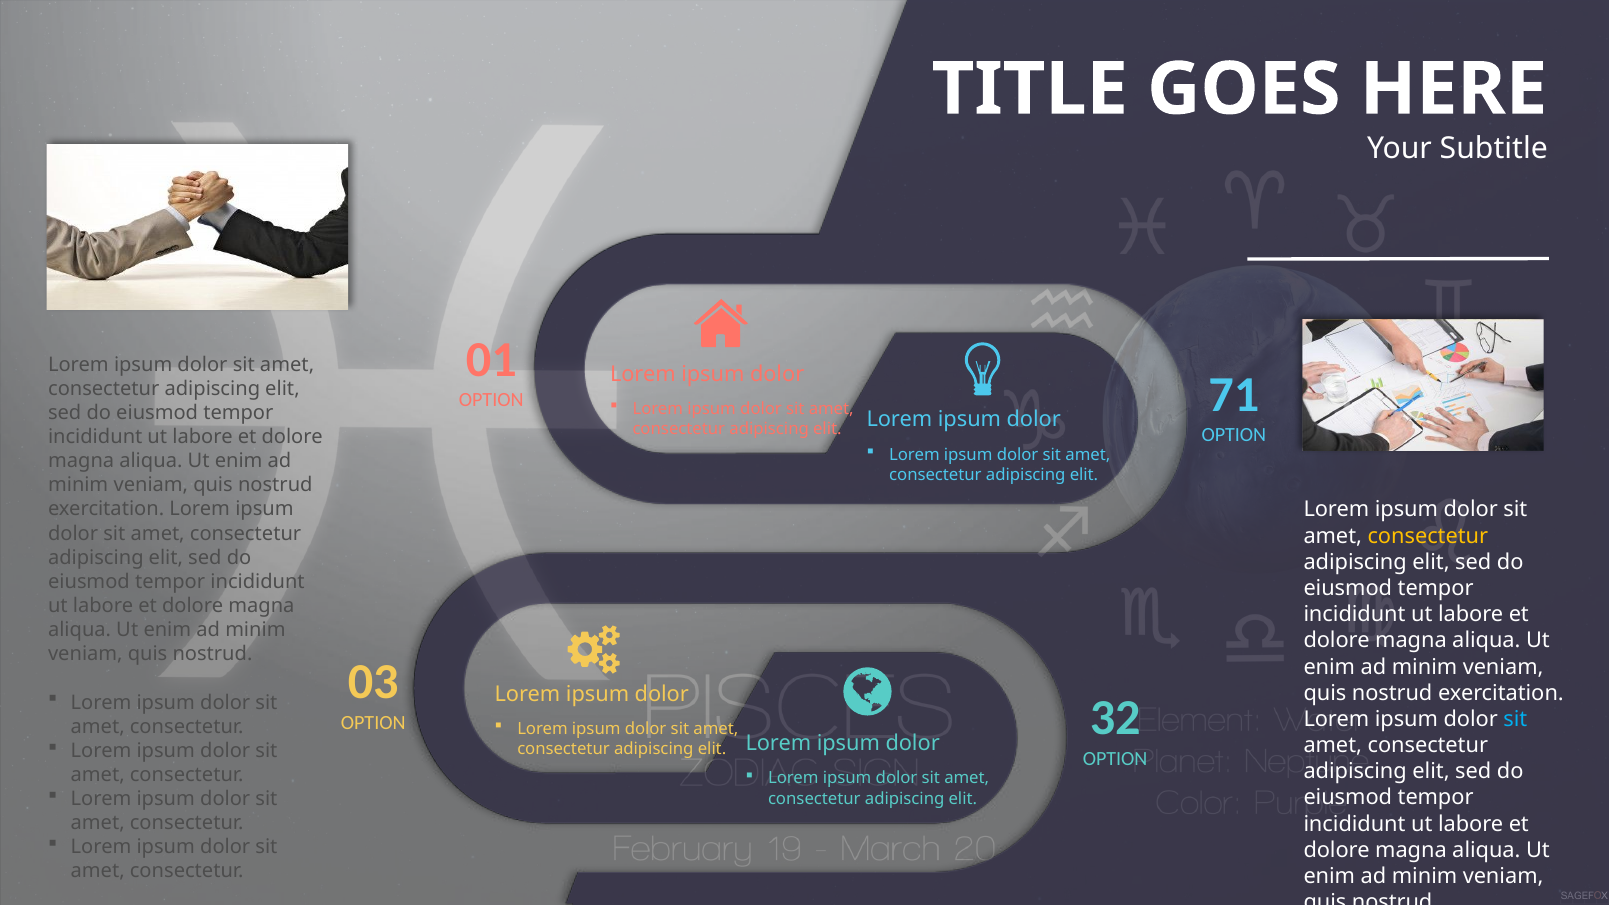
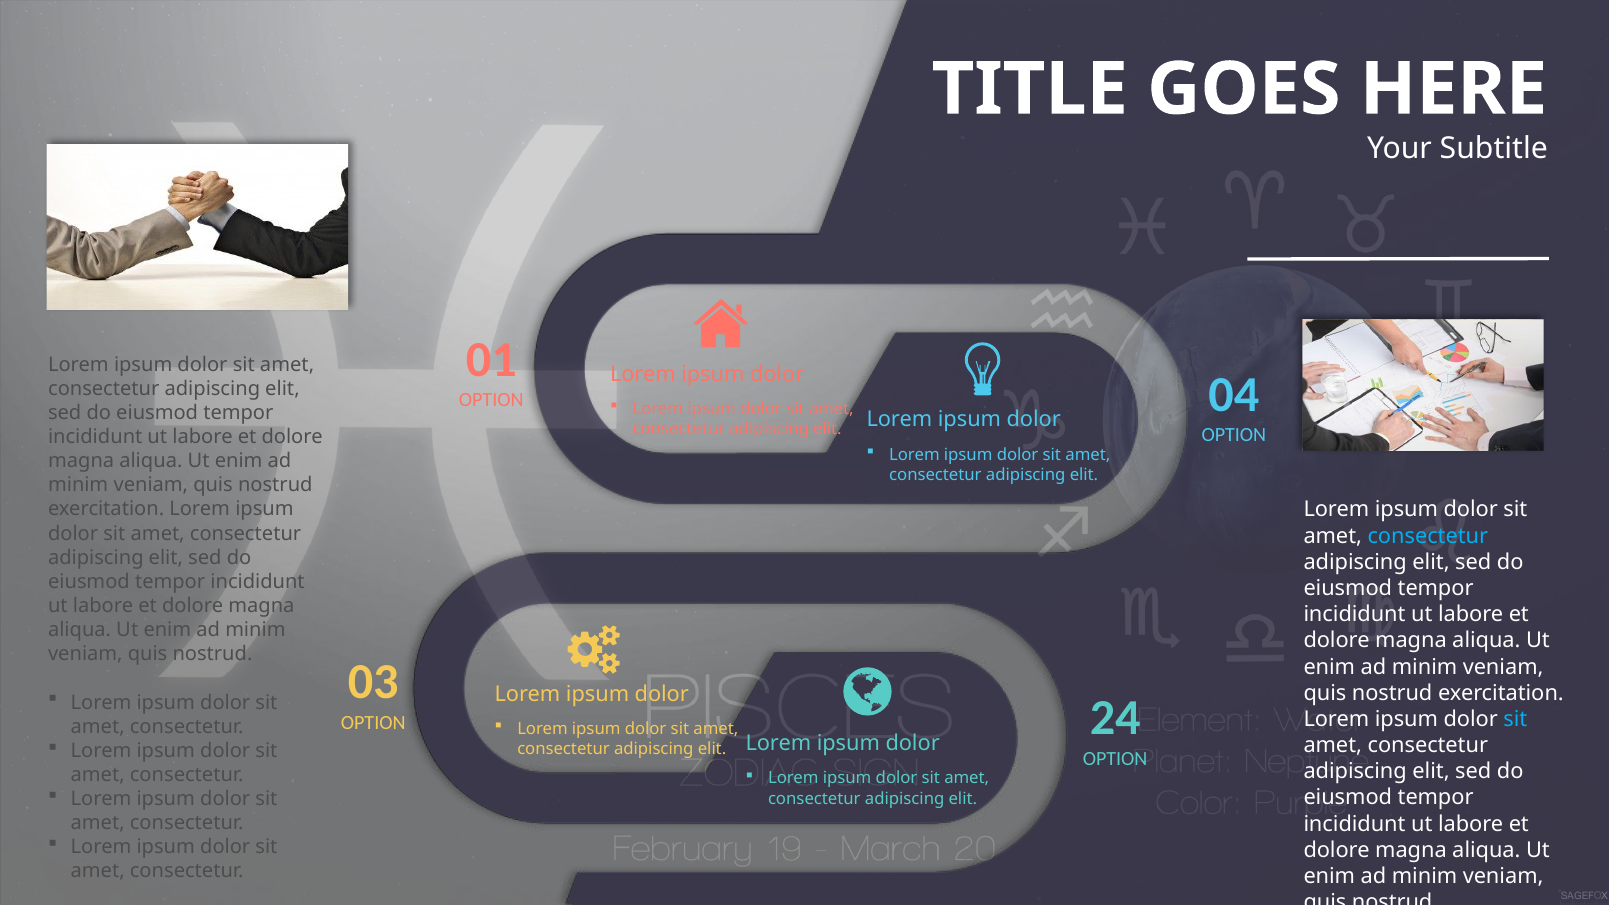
71: 71 -> 04 (1234, 395)
consectetur colour: yellow -> light blue (1428, 536)
32: 32 -> 24 (1115, 718)
